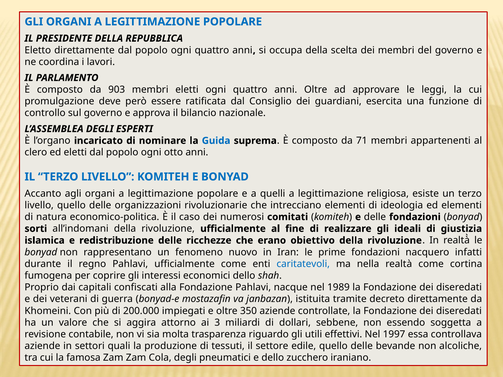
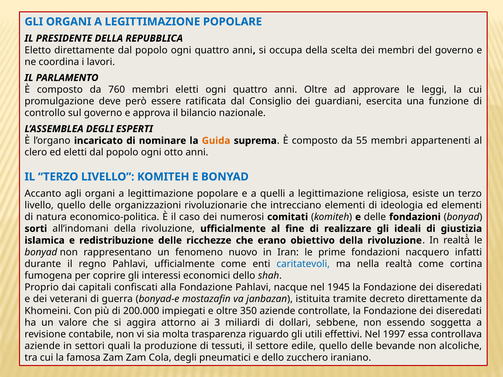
903: 903 -> 760 (117, 90)
Guida colour: blue -> orange (216, 141)
71: 71 -> 55 (362, 141)
1989: 1989 -> 1945 (338, 288)
